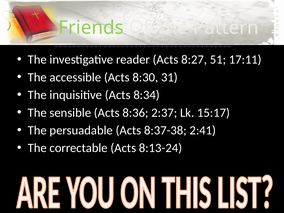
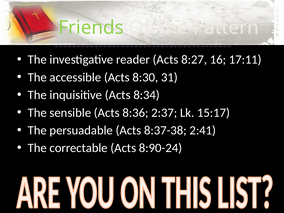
51: 51 -> 16 (218, 60)
8:13-24: 8:13-24 -> 8:90-24 (161, 148)
